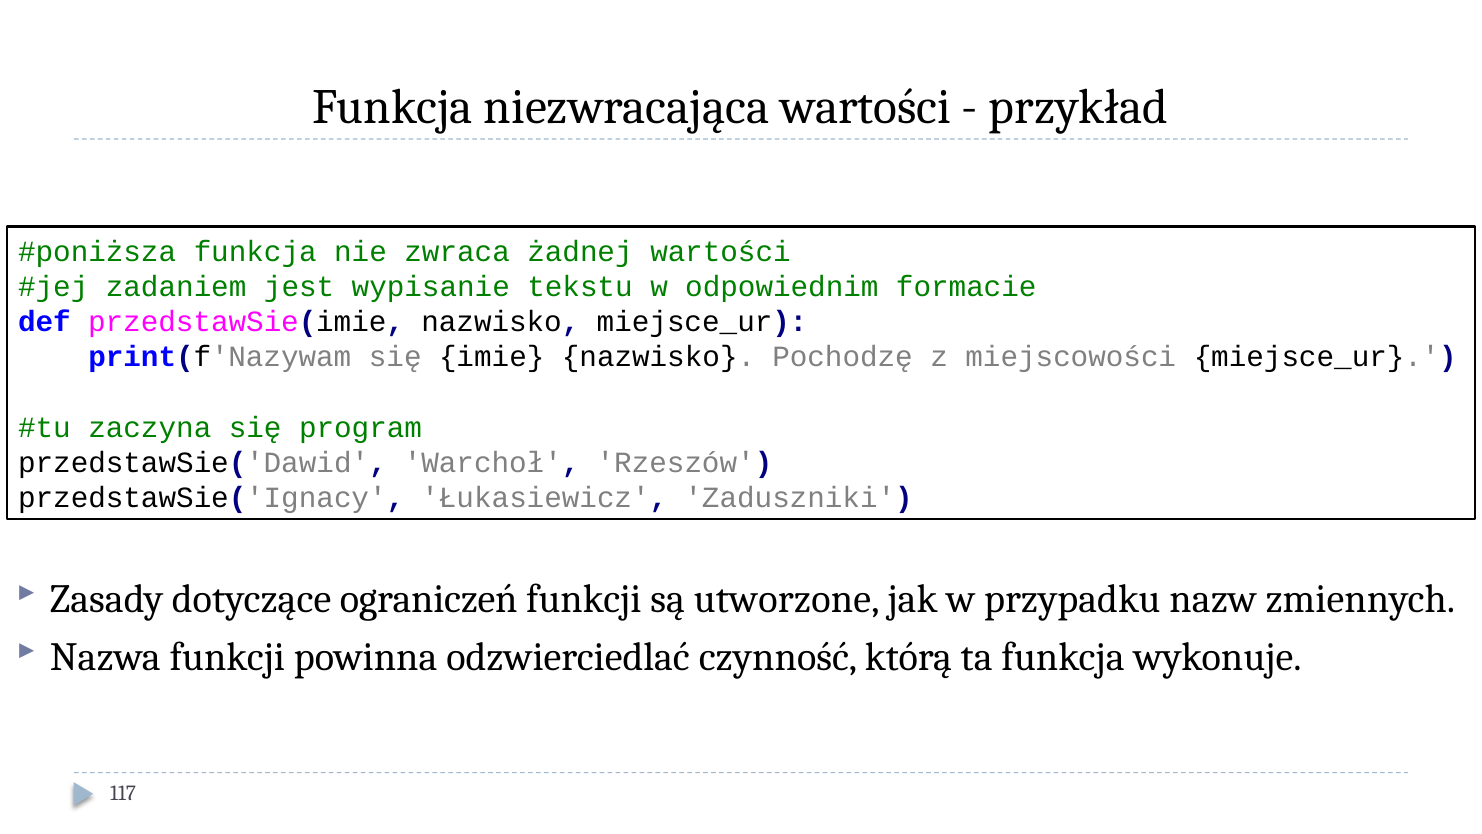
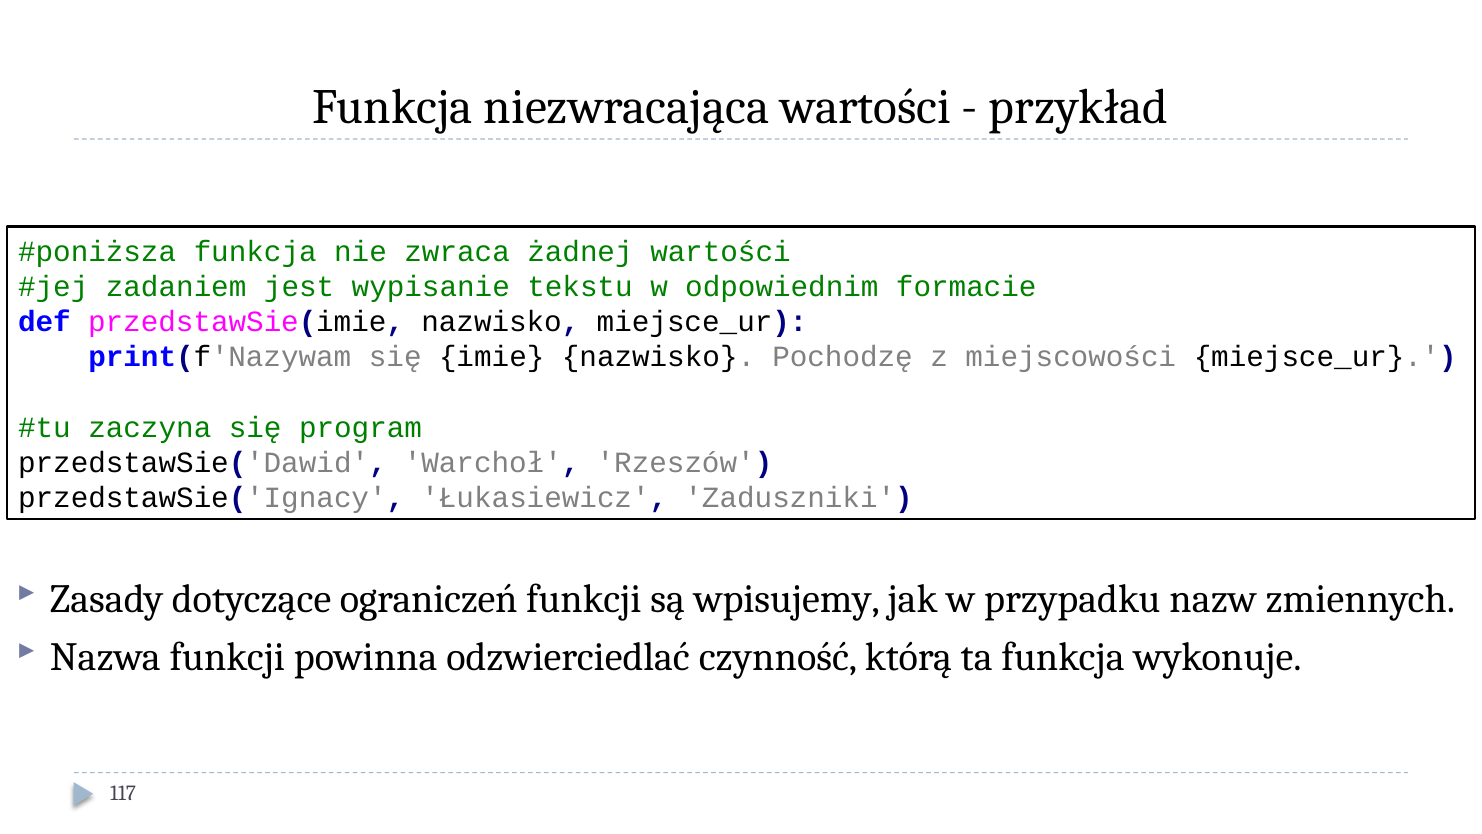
utworzone: utworzone -> wpisujemy (787, 599)
